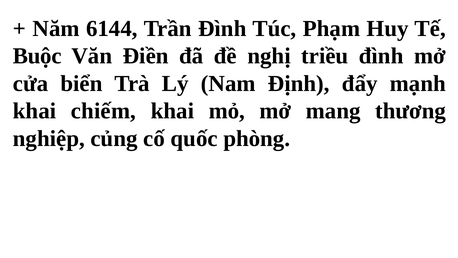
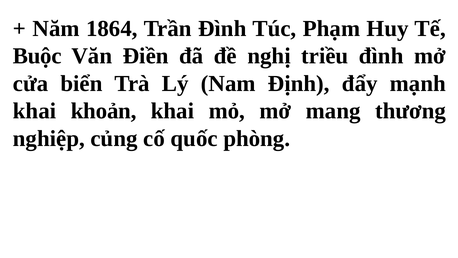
6144: 6144 -> 1864 (112, 28)
chiếm: chiếm -> khoản (104, 111)
